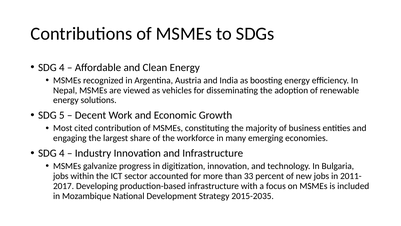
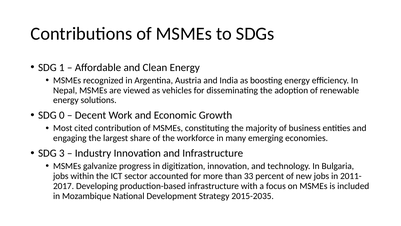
4: 4 -> 1 (62, 67)
5: 5 -> 0 (62, 115)
4: 4 -> 3 (62, 153)
